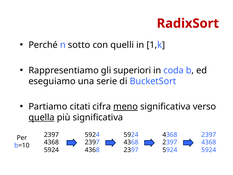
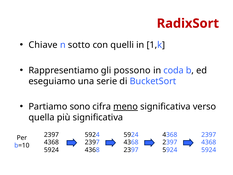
Perché: Perché -> Chiave (43, 45)
superiori: superiori -> possono (132, 70)
citati: citati -> sono (80, 106)
quella underline: present -> none (42, 117)
